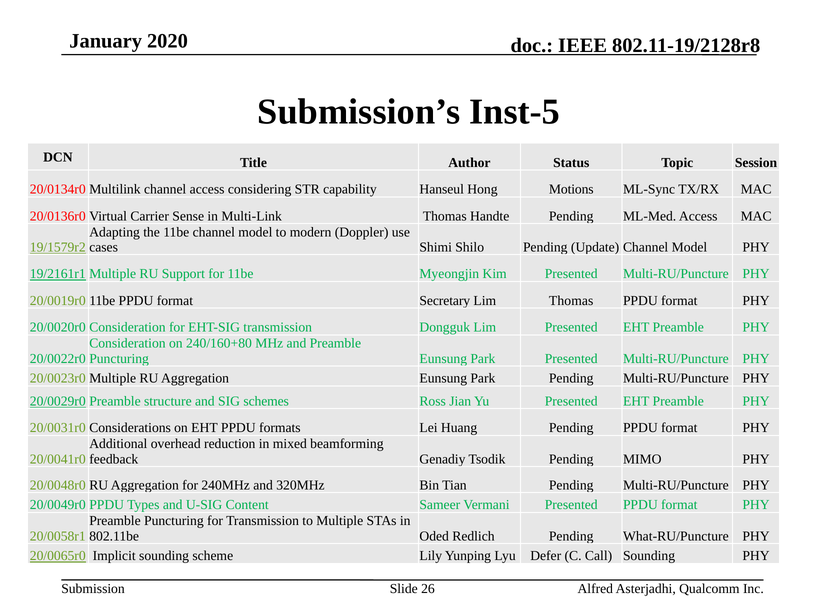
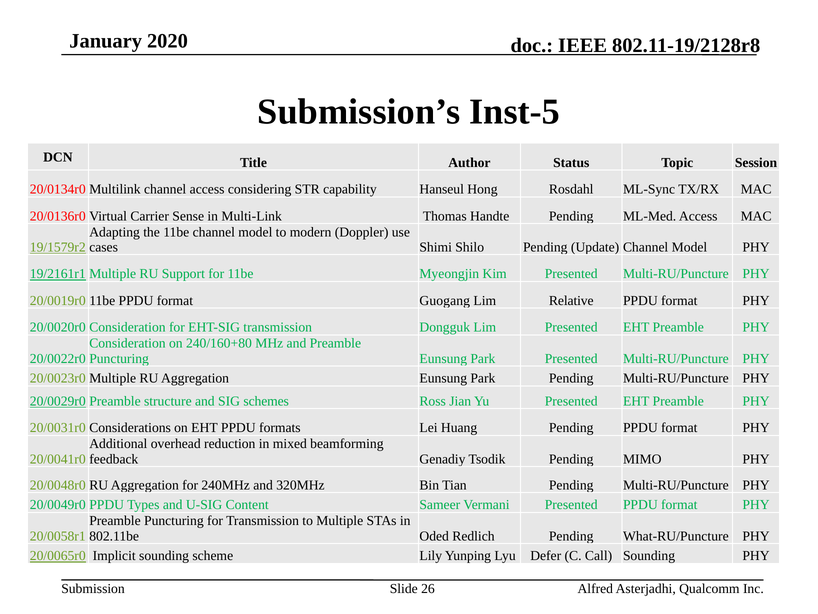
Motions: Motions -> Rosdahl (571, 189)
Secretary: Secretary -> Guogang (445, 300)
Lim Thomas: Thomas -> Relative (571, 300)
